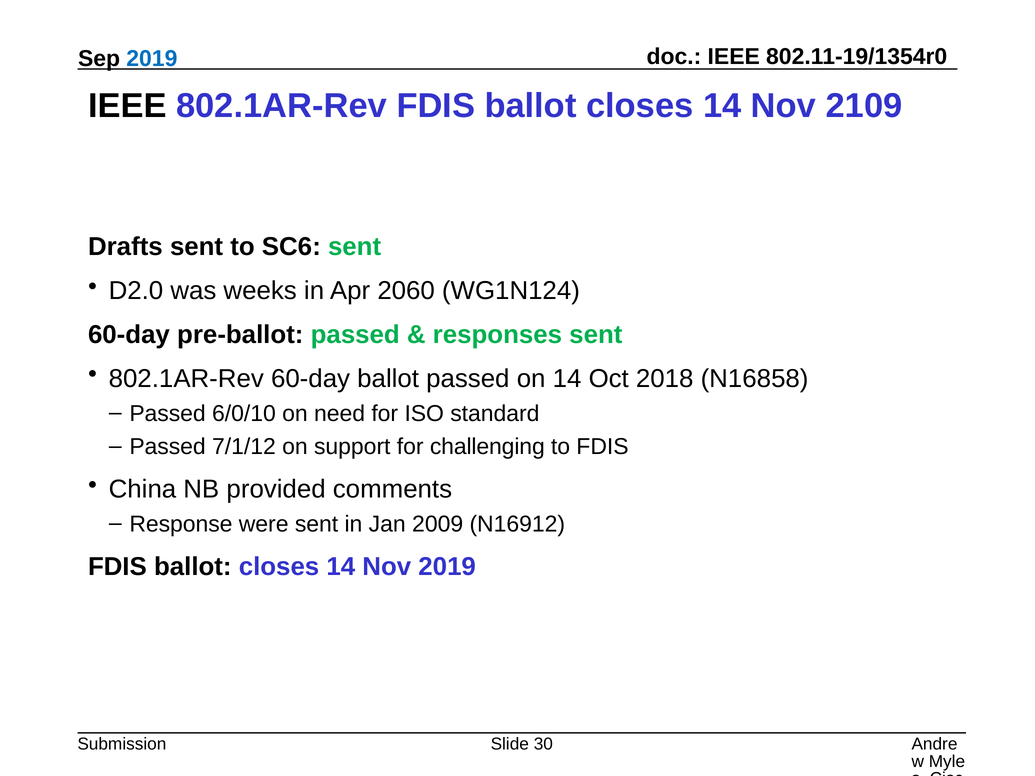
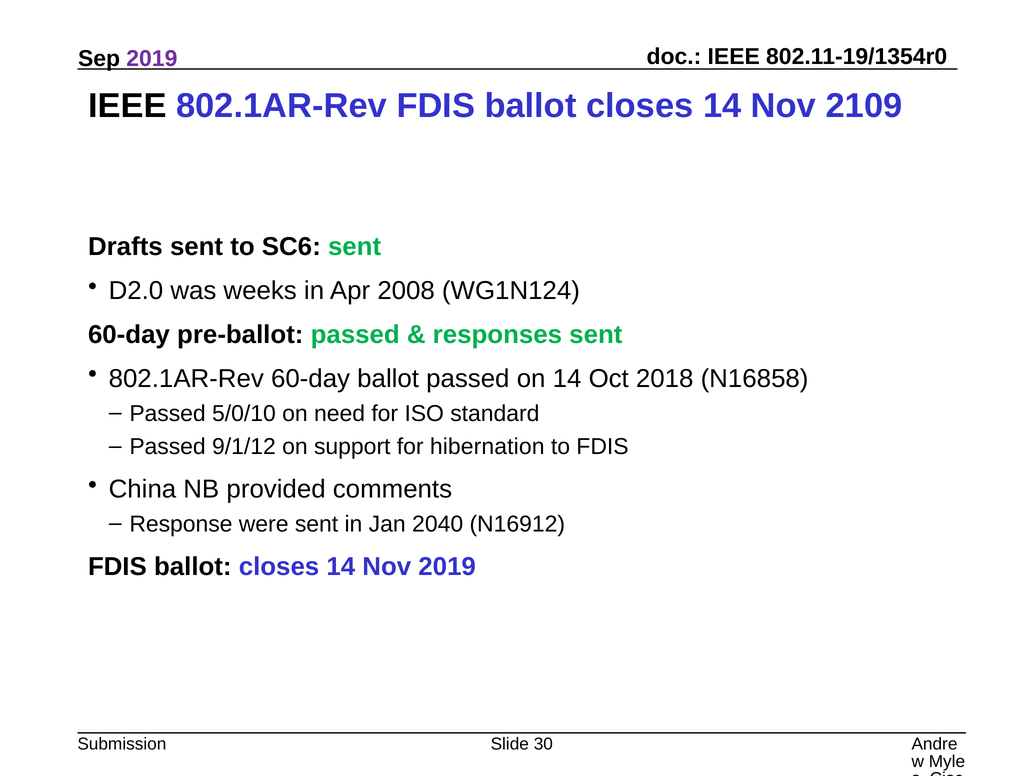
2019 colour: blue -> purple (152, 59)
2060: 2060 -> 2008 (406, 291)
6/0/10: 6/0/10 -> 5/0/10 (244, 414)
7/1/12: 7/1/12 -> 9/1/12 (244, 447)
challenging: challenging -> hibernation (487, 447)
2009: 2009 -> 2040 (438, 524)
